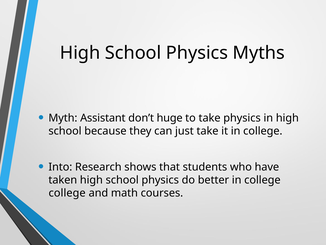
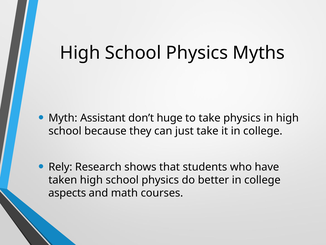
Into: Into -> Rely (60, 167)
college: college -> aspects (67, 193)
